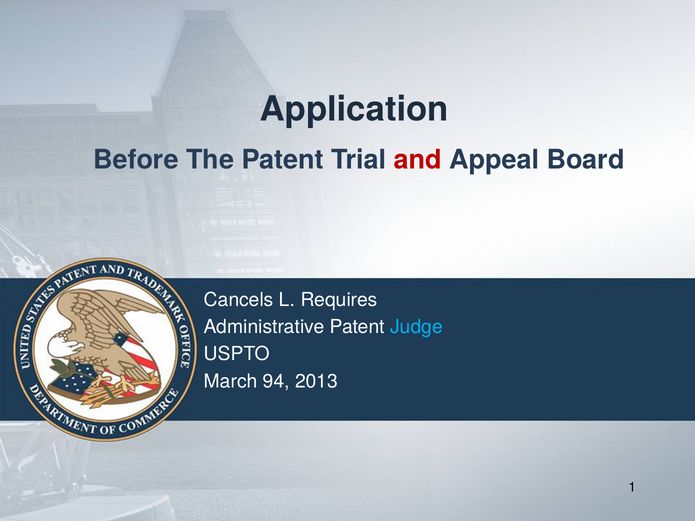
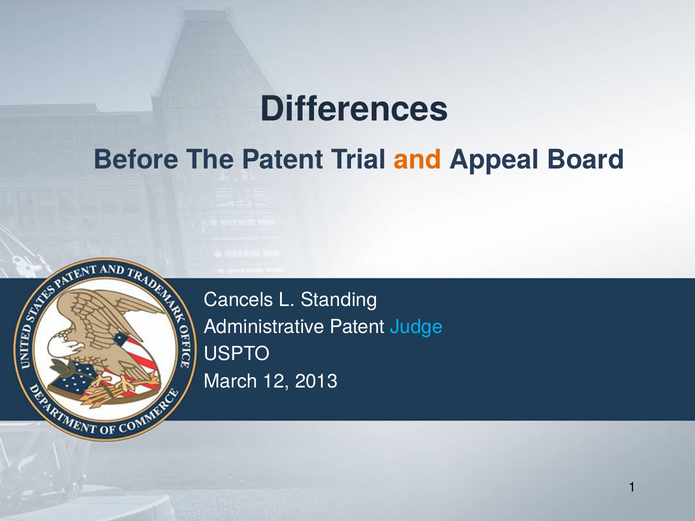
Application: Application -> Differences (354, 110)
and colour: red -> orange (418, 160)
Requires: Requires -> Standing (339, 300)
94: 94 -> 12 (276, 381)
